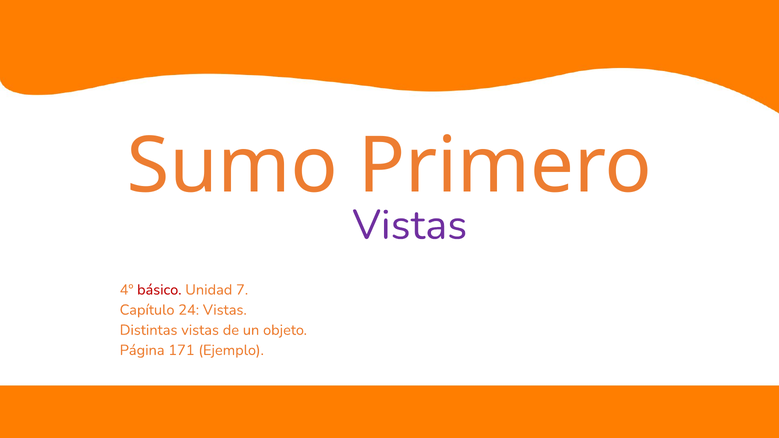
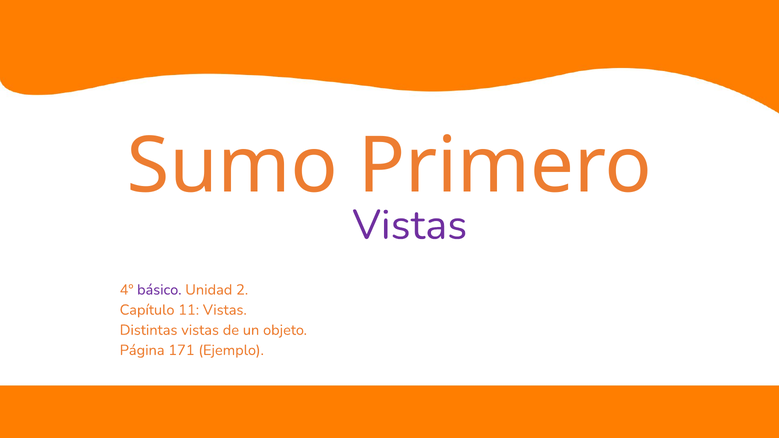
básico colour: red -> purple (159, 290)
7: 7 -> 2 (242, 290)
24: 24 -> 11 (189, 310)
